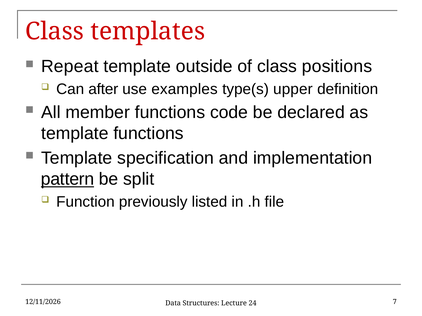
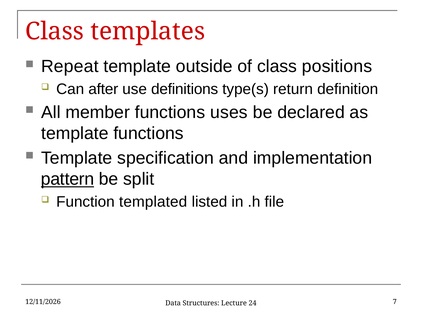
examples: examples -> definitions (185, 89)
upper: upper -> return (293, 89)
code: code -> uses (229, 113)
previously: previously -> templated (153, 202)
